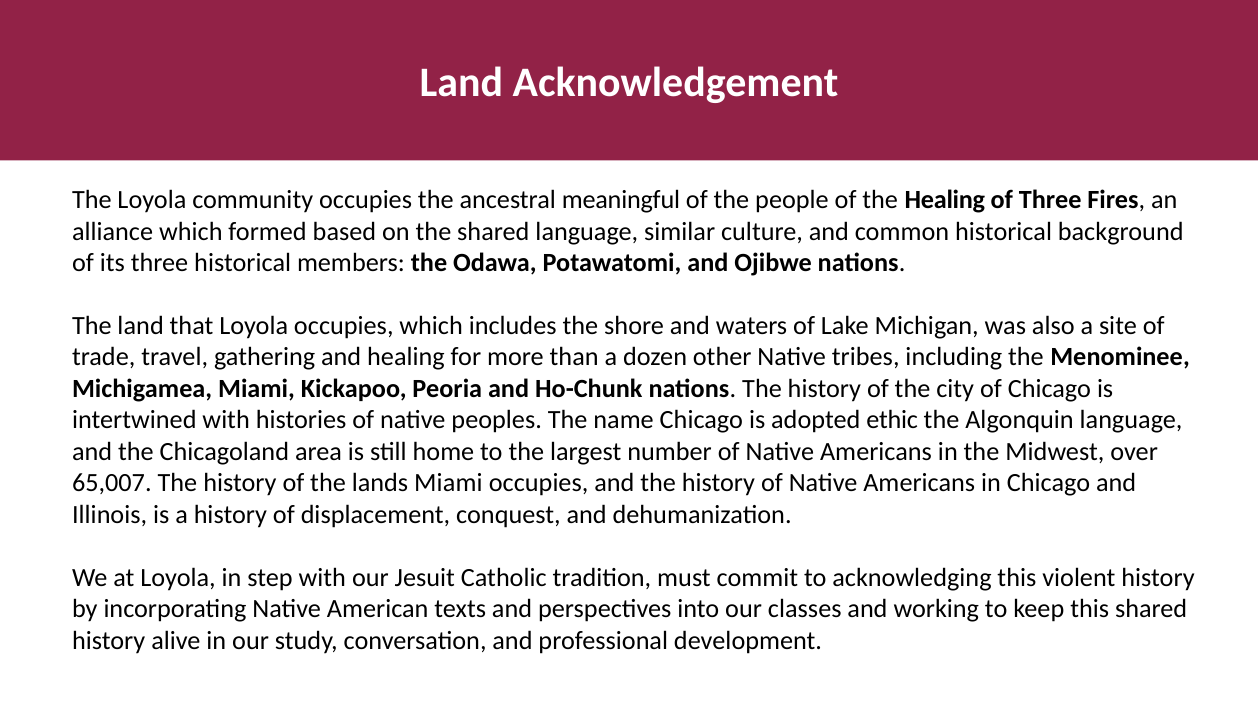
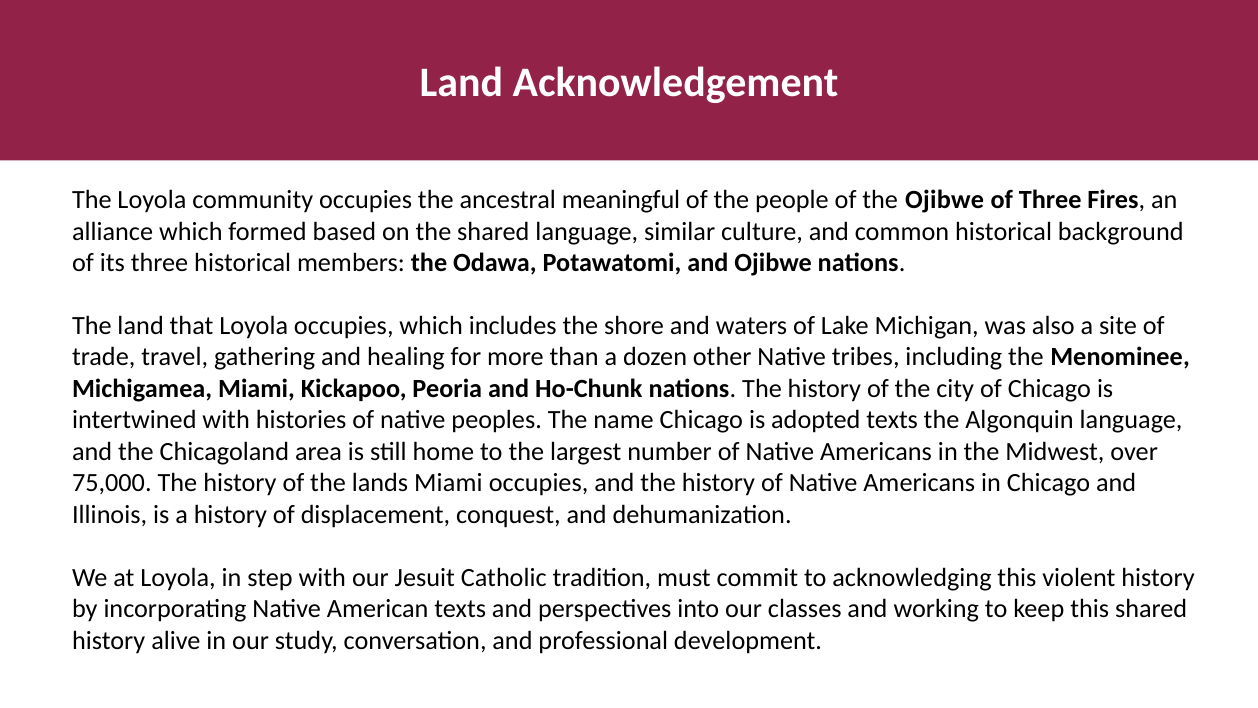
the Healing: Healing -> Ojibwe (945, 200)
adopted ethic: ethic -> texts (892, 420)
65,007: 65,007 -> 75,000 (112, 483)
